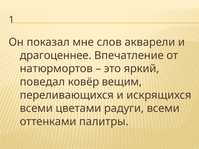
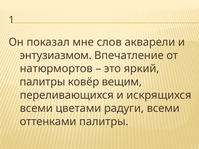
драгоценнее: драгоценнее -> энтузиазмом (56, 55)
поведал: поведал -> палитры (42, 82)
